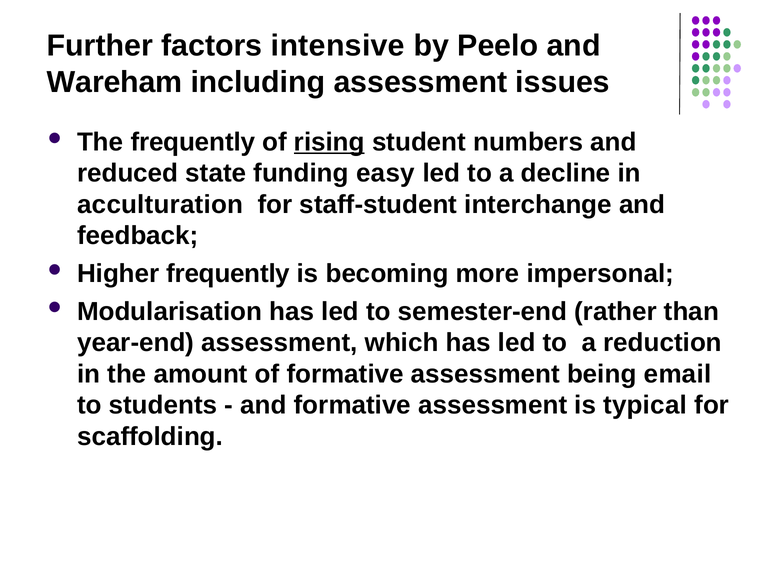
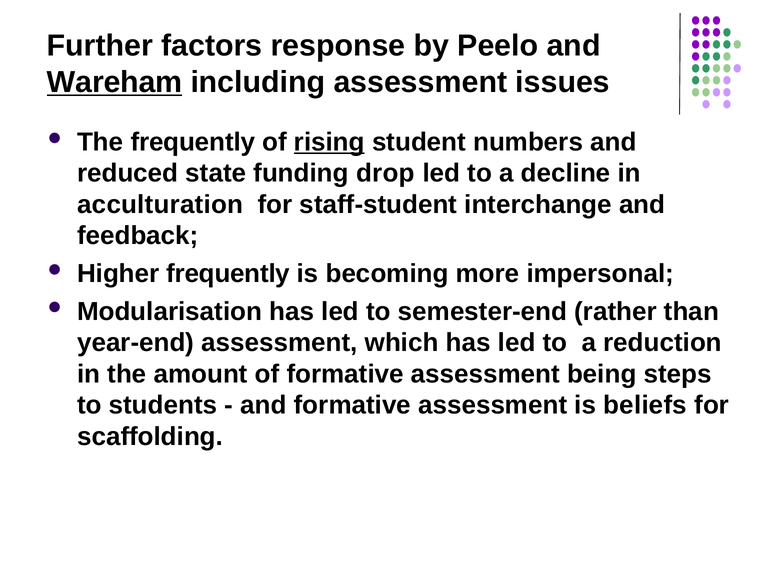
intensive: intensive -> response (338, 46)
Wareham underline: none -> present (115, 82)
easy: easy -> drop (386, 173)
email: email -> steps (678, 374)
typical: typical -> beliefs (645, 405)
